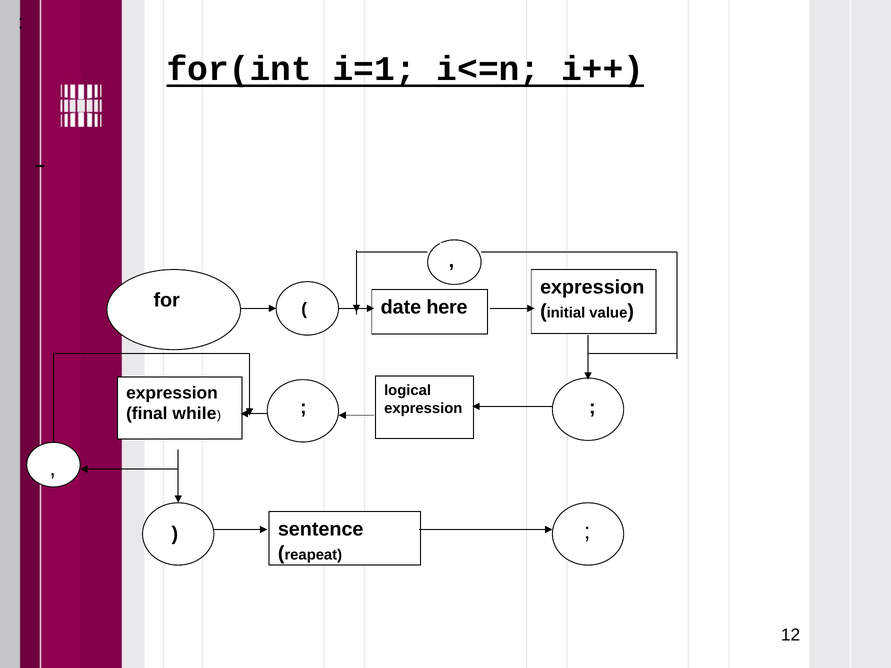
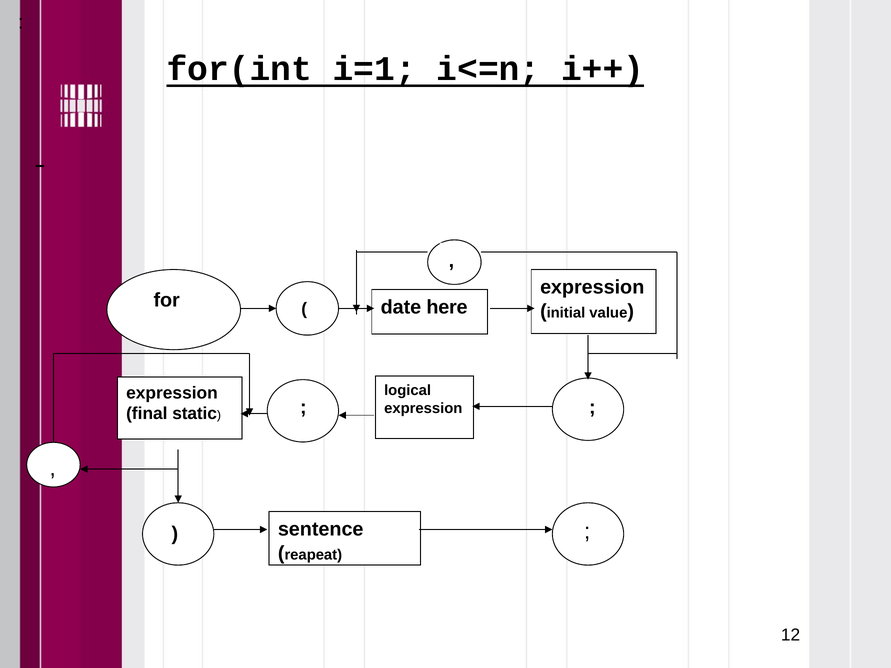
while: while -> static (195, 414)
